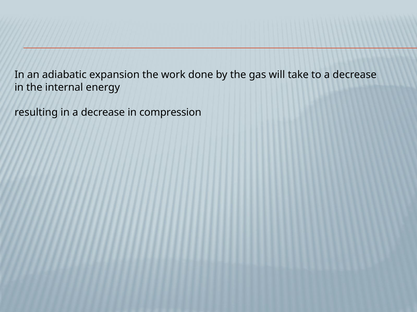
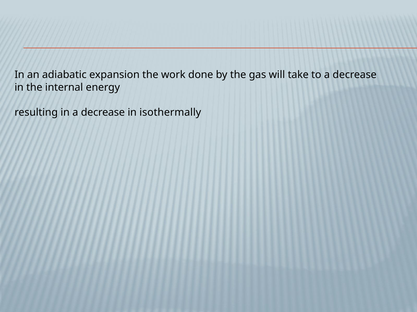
compression: compression -> isothermally (170, 113)
